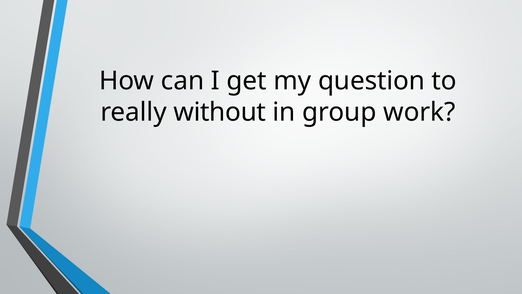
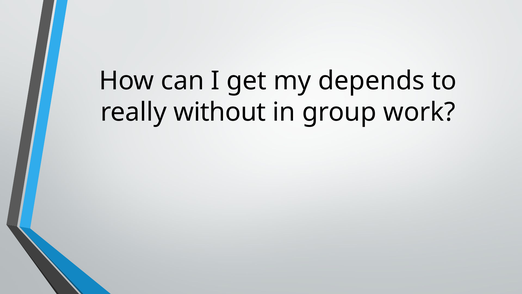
question: question -> depends (371, 81)
